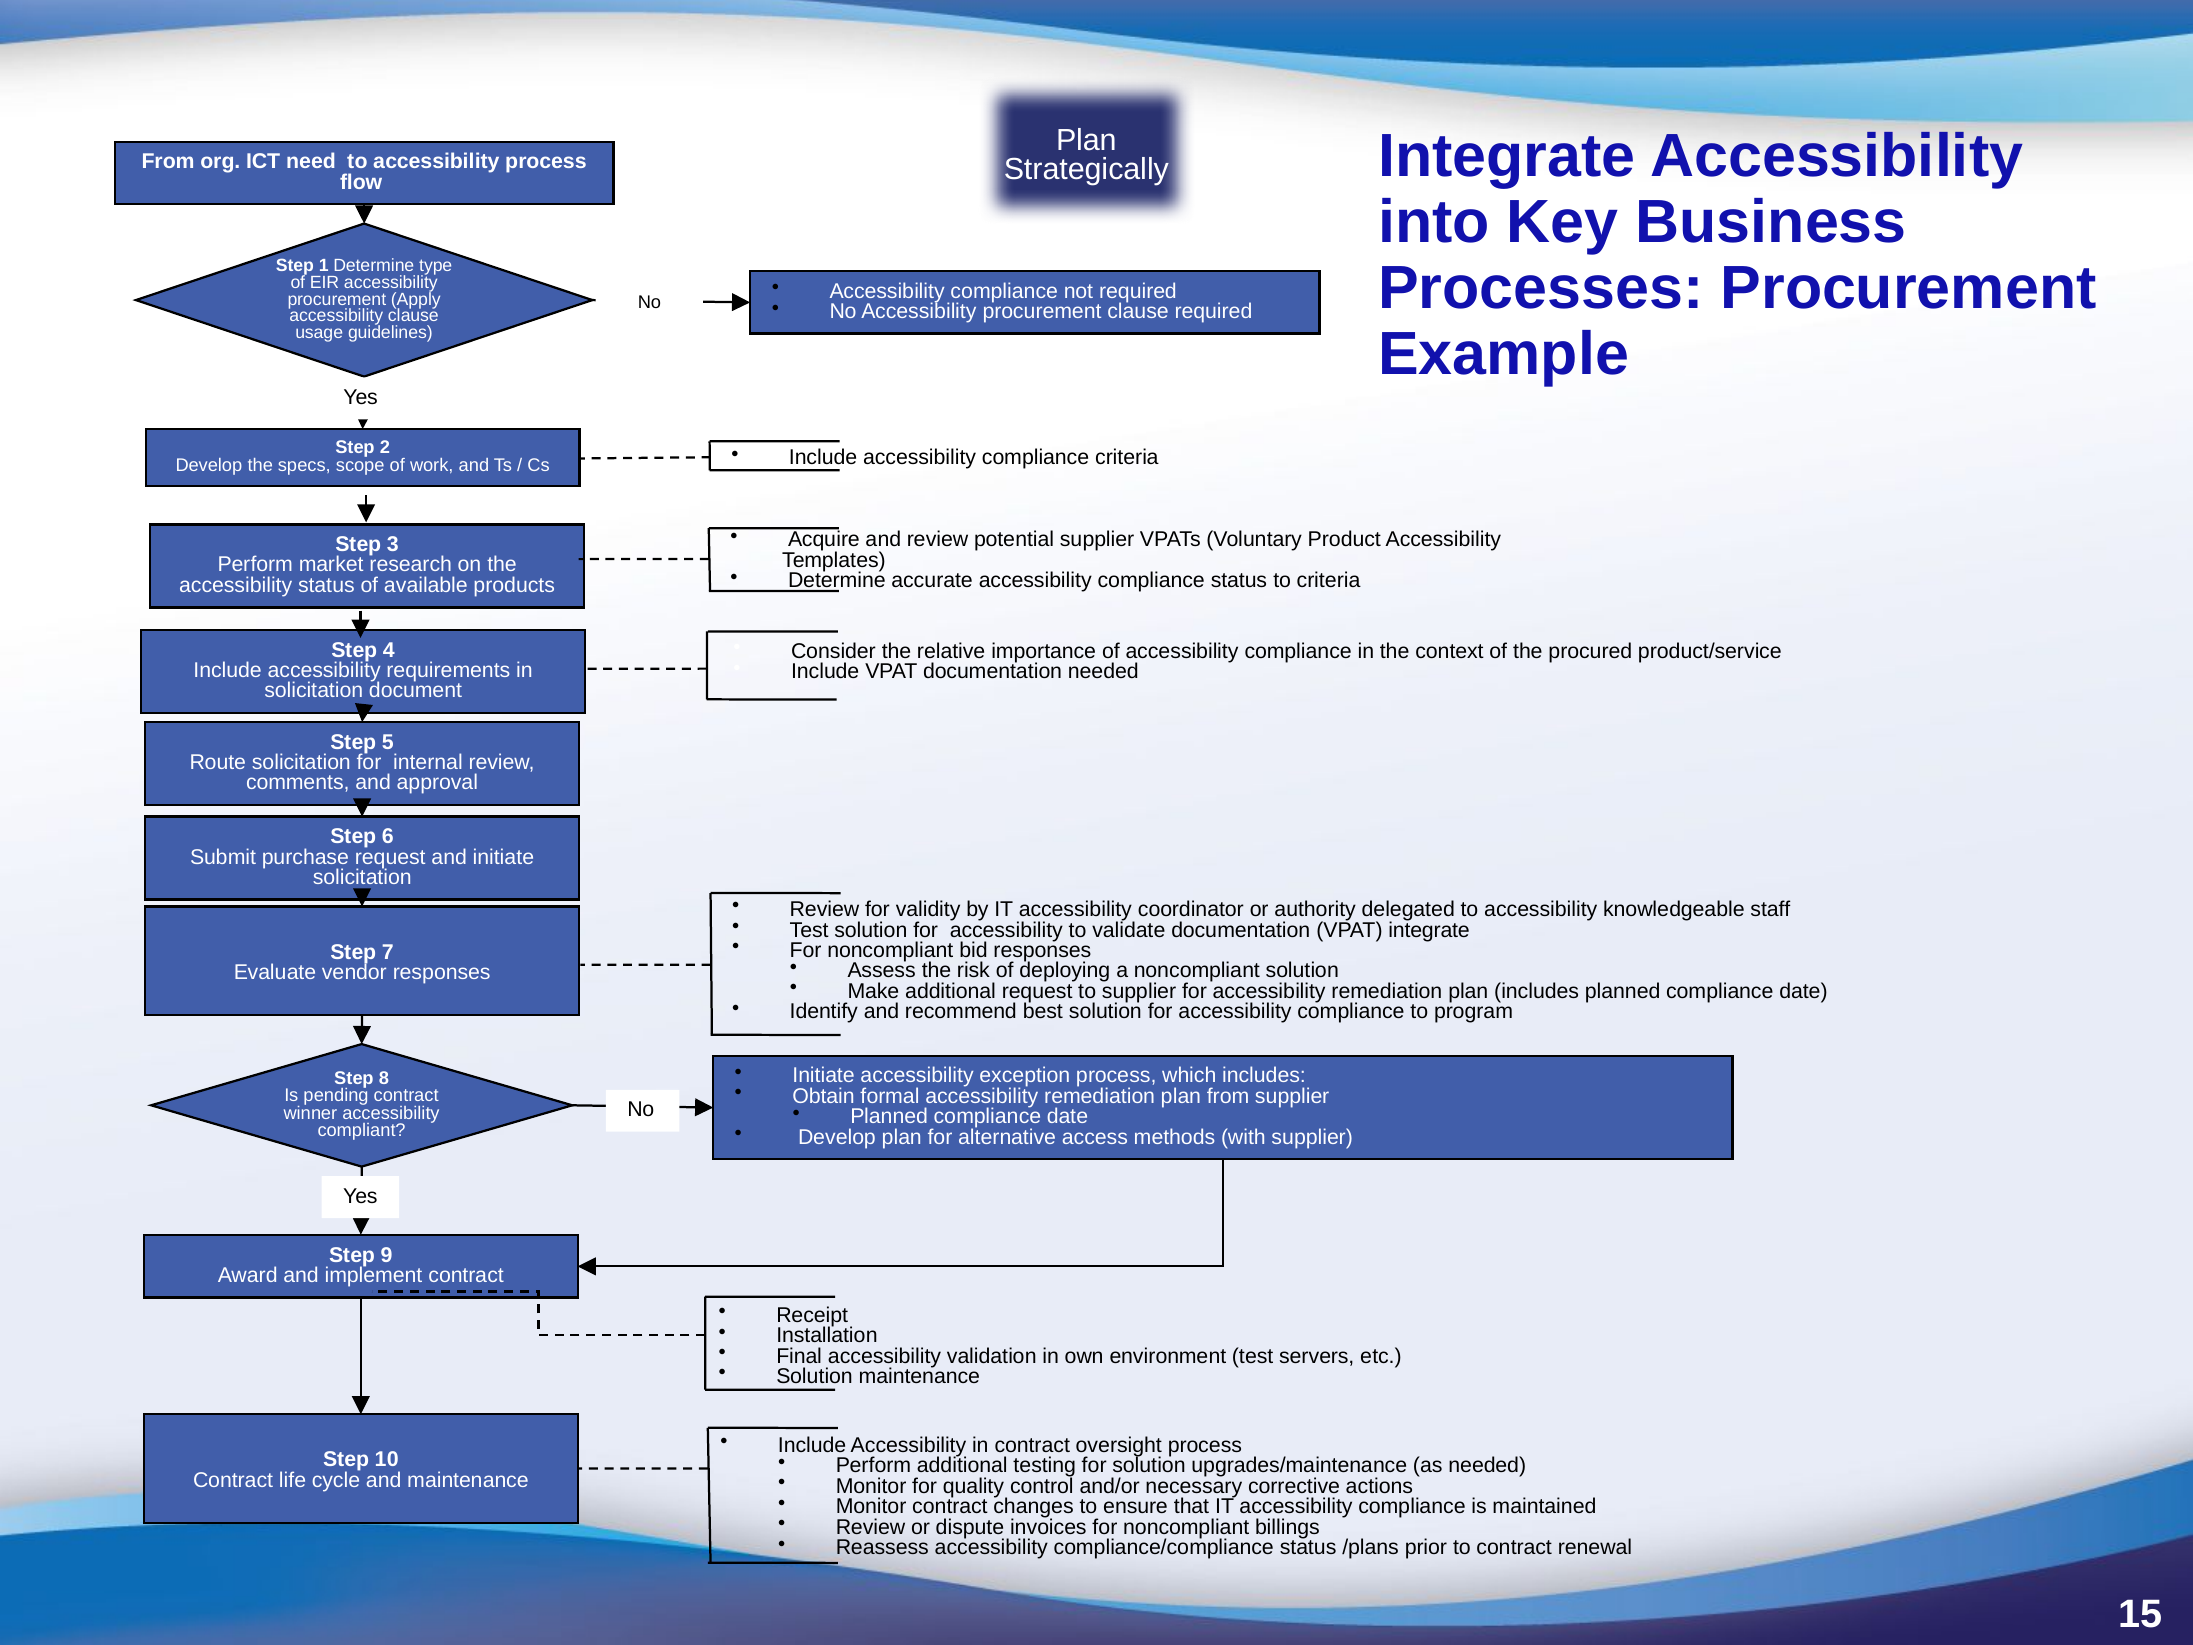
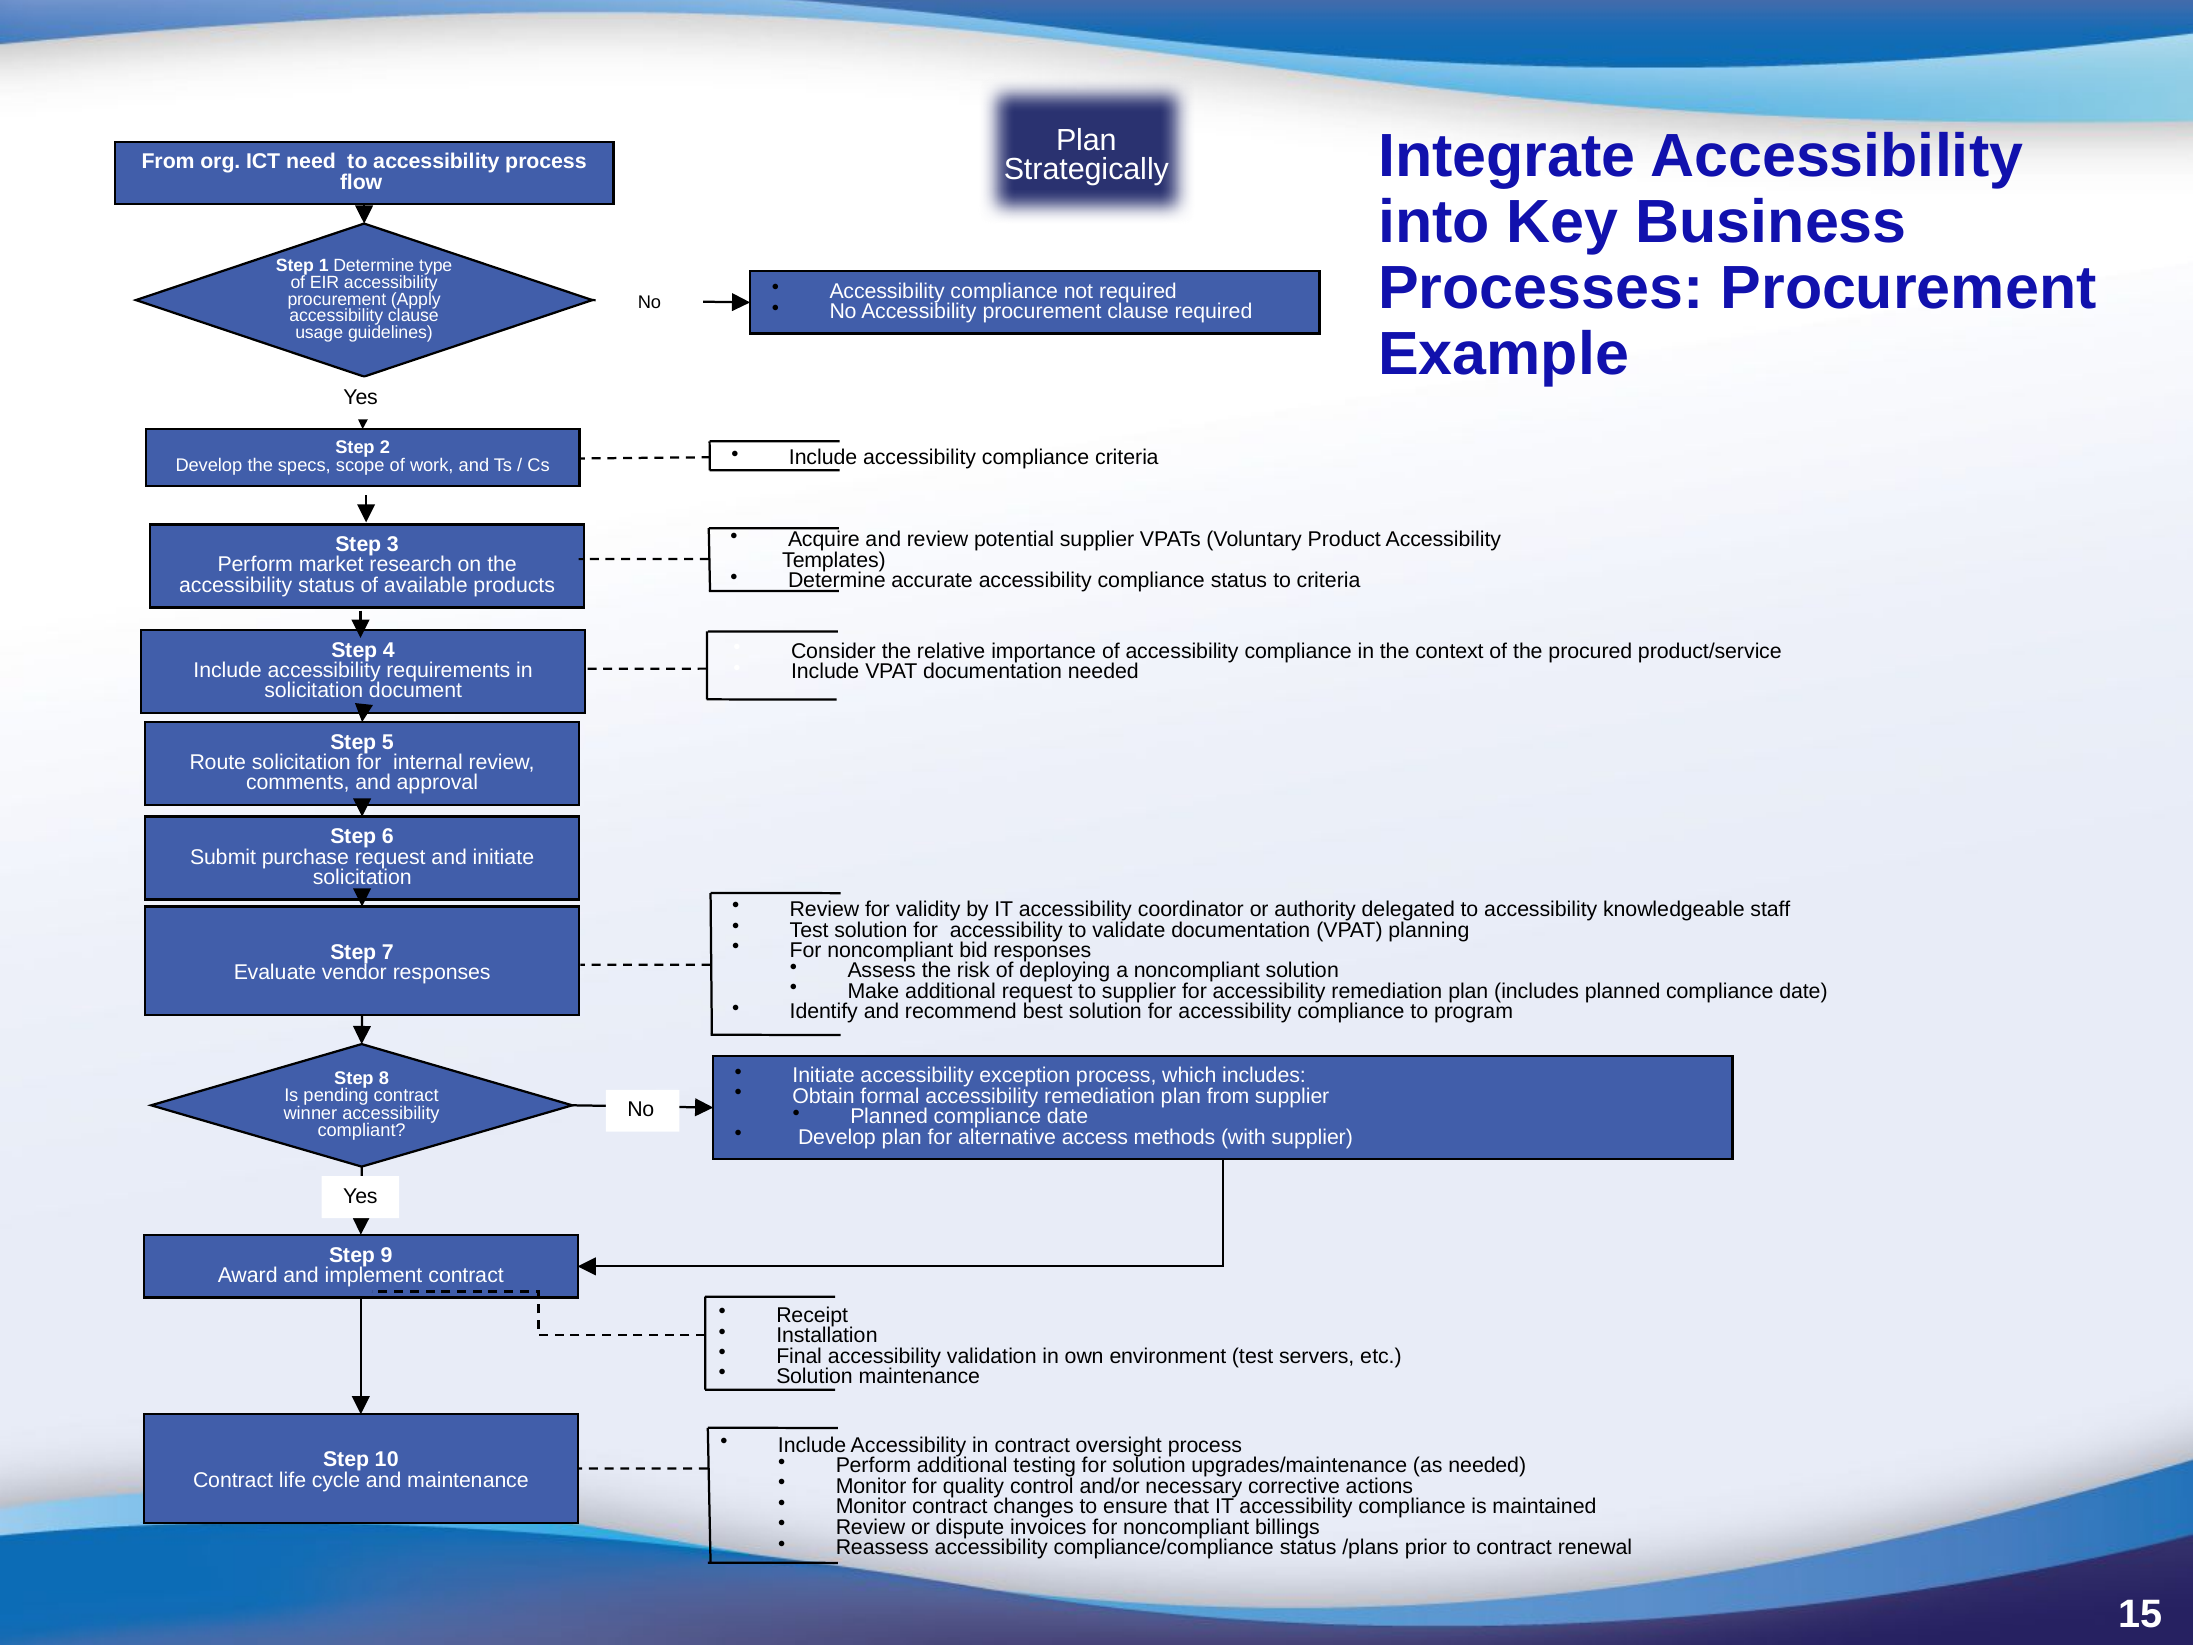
VPAT integrate: integrate -> planning (1429, 930)
